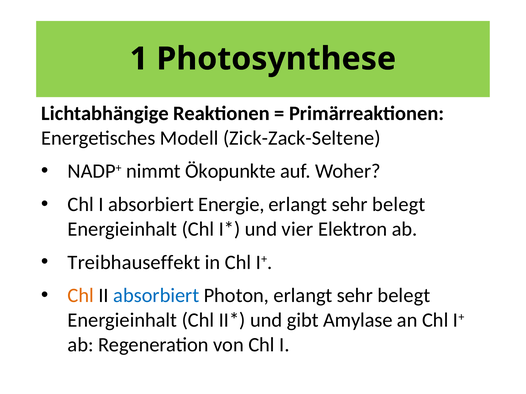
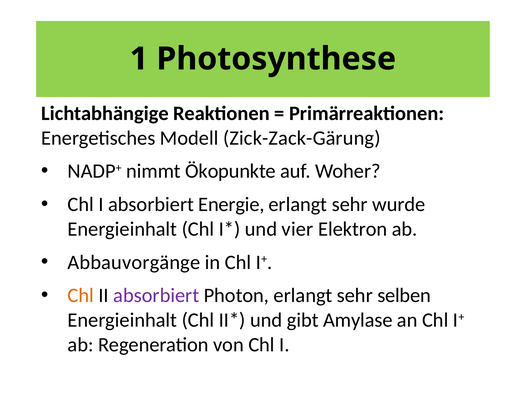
Zick-Zack-Seltene: Zick-Zack-Seltene -> Zick-Zack-Gärung (302, 138)
belegt: belegt -> wurde (399, 205)
Treibhauseffekt: Treibhauseffekt -> Abbauvorgänge (134, 263)
absorbiert colour: blue -> purple (156, 296)
Photon erlangt sehr belegt: belegt -> selben (404, 296)
